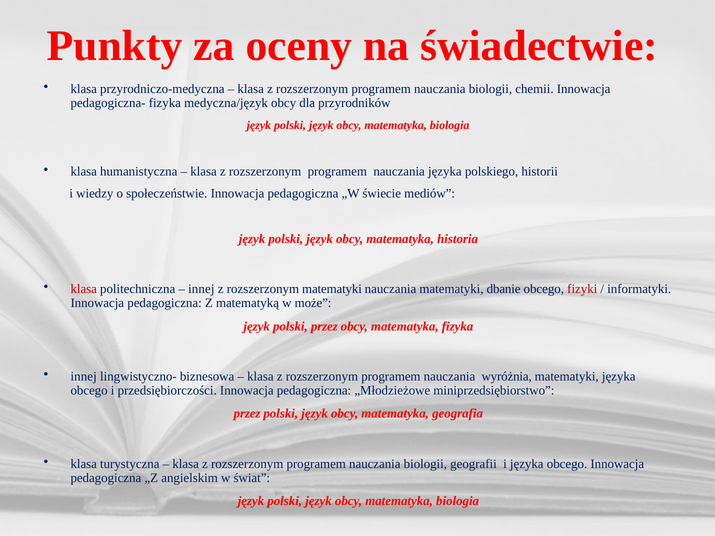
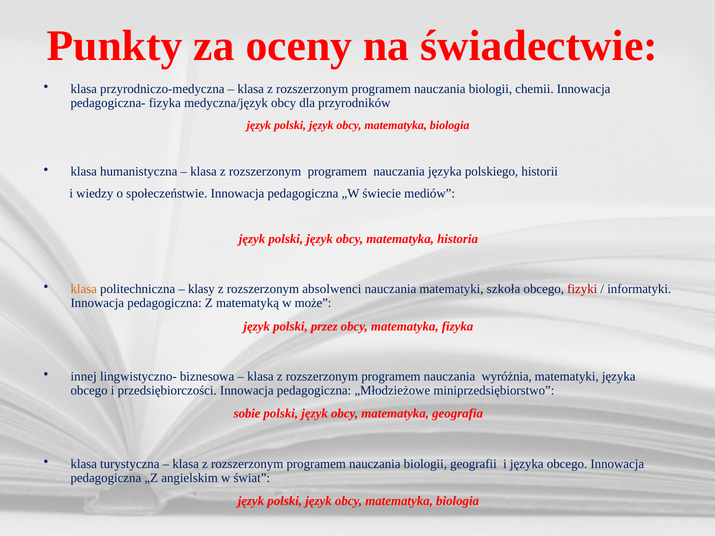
klasa colour: red -> orange (84, 289)
innej: innej -> klasy (201, 289)
rozszerzonym matematyki: matematyki -> absolwenci (332, 289)
dbanie: dbanie -> szkoła (503, 289)
przez: przez -> sobie (247, 414)
